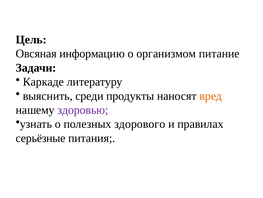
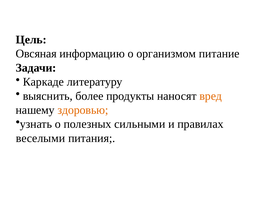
среди: среди -> более (89, 96)
здоровью colour: purple -> orange (83, 110)
здорового: здорового -> сильными (140, 124)
серьёзные: серьёзные -> веселыми (40, 138)
